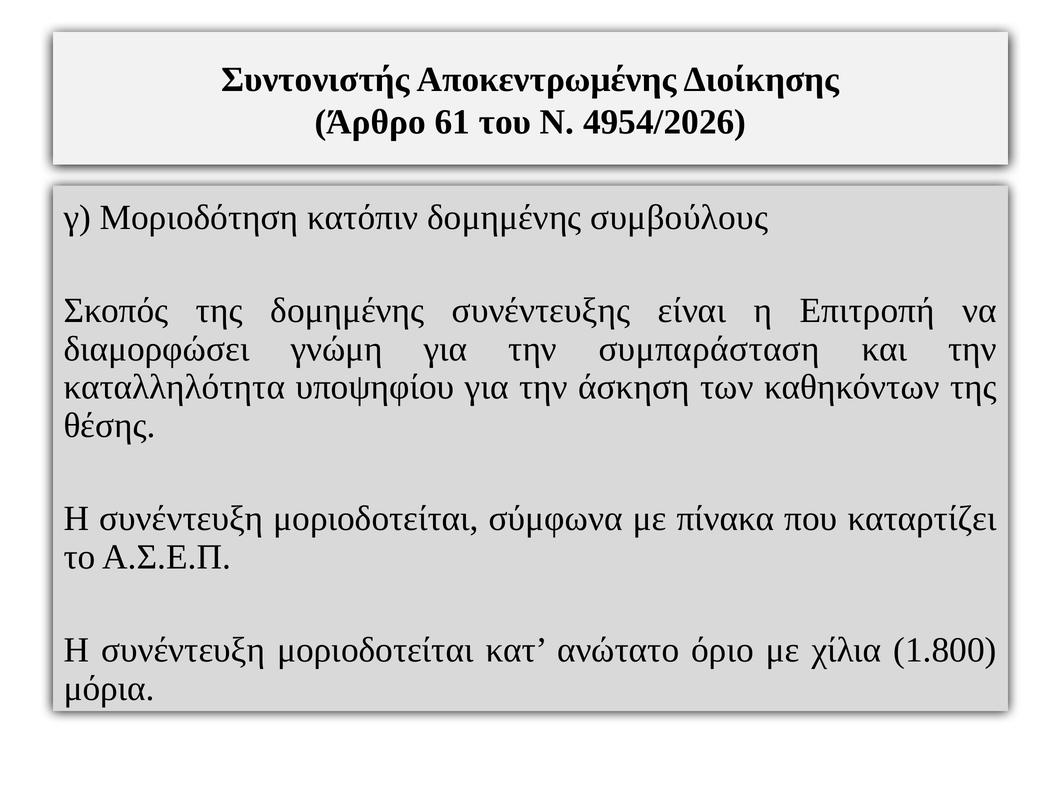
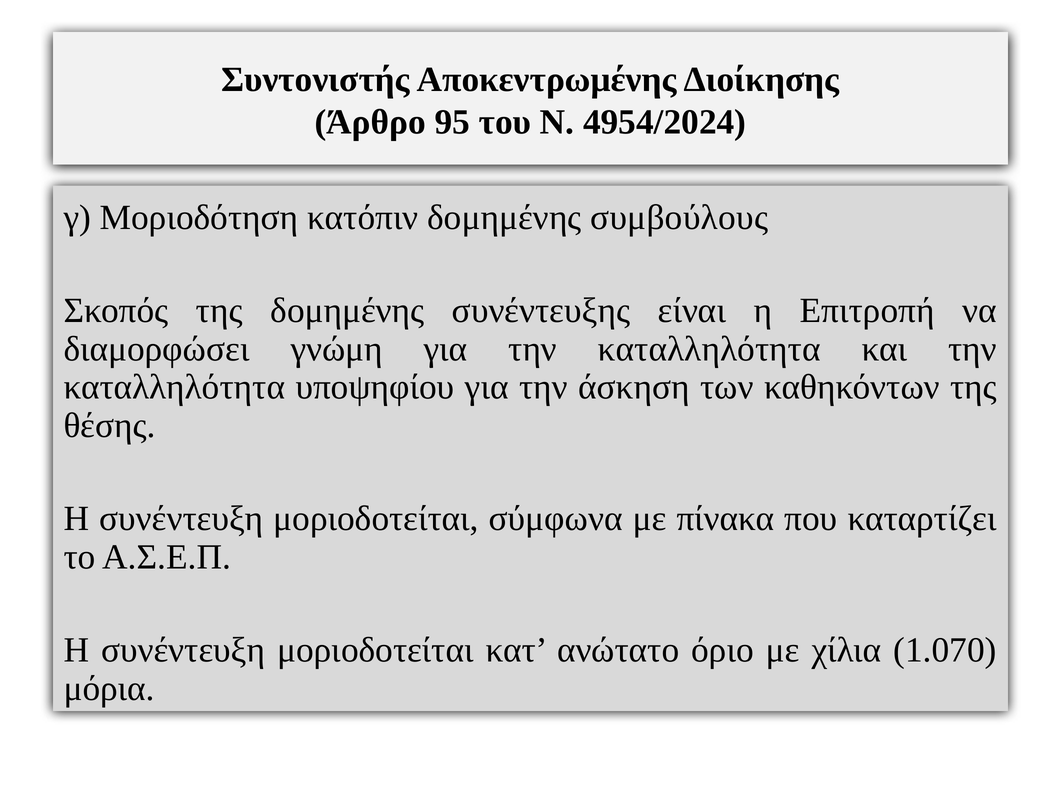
61: 61 -> 95 (452, 122)
4954/2026: 4954/2026 -> 4954/2024 (665, 122)
για την συμπαράσταση: συμπαράσταση -> καταλληλότητα (709, 349)
1.800: 1.800 -> 1.070 (945, 650)
